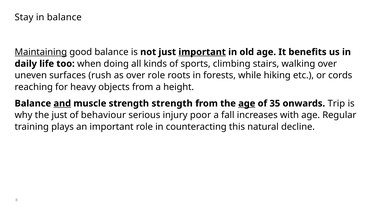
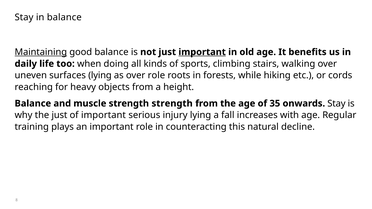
surfaces rush: rush -> lying (100, 75)
and underline: present -> none (62, 104)
age underline: present -> none (247, 104)
onwards Trip: Trip -> Stay (336, 104)
of behaviour: behaviour -> important (103, 115)
injury poor: poor -> lying (201, 115)
